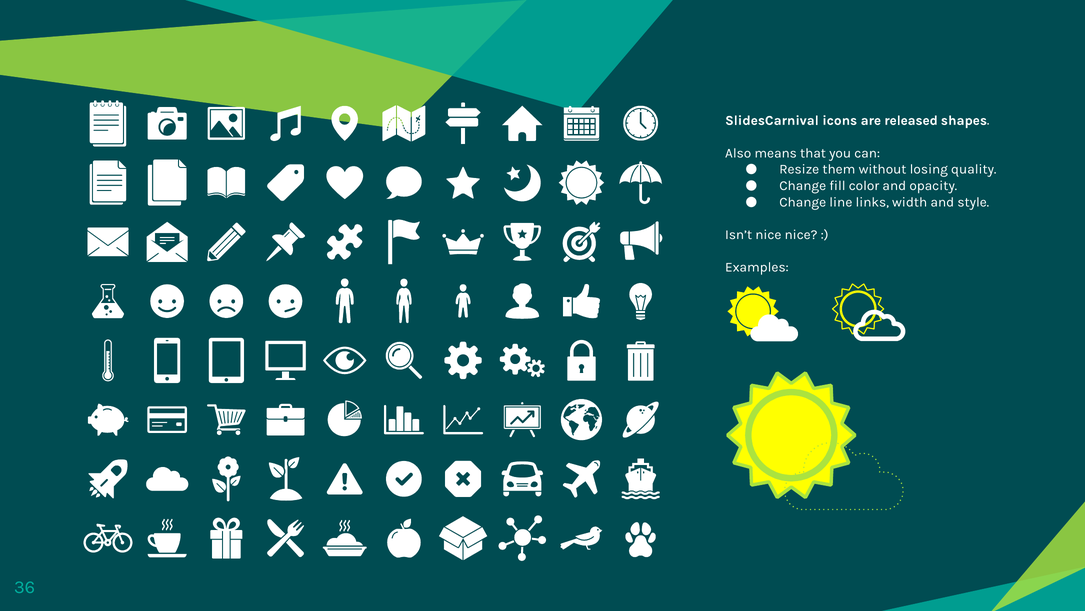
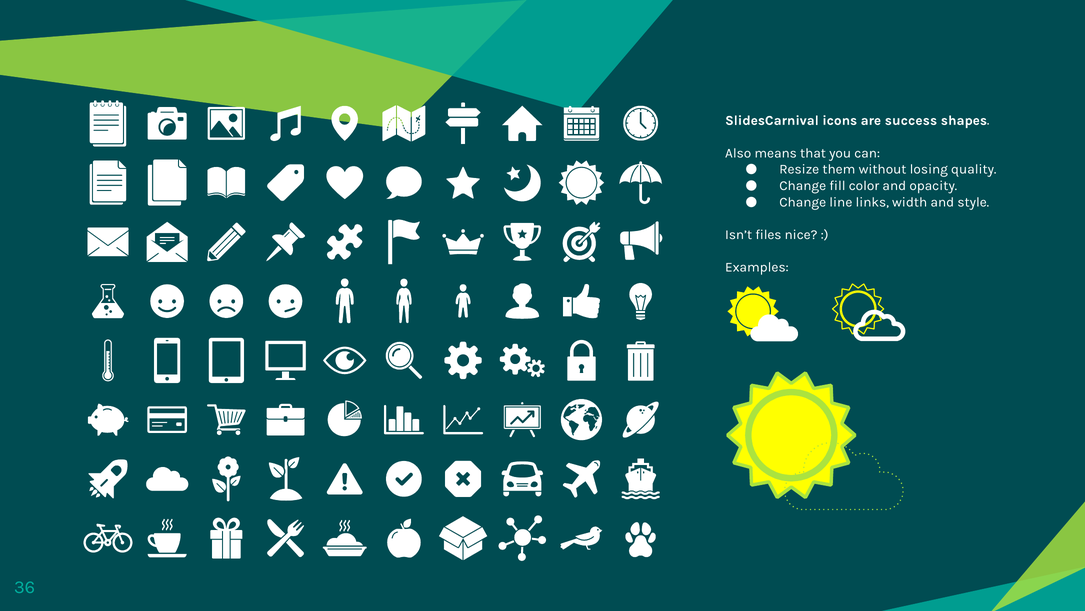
released: released -> success (911, 120)
Isn’t nice: nice -> files (768, 234)
